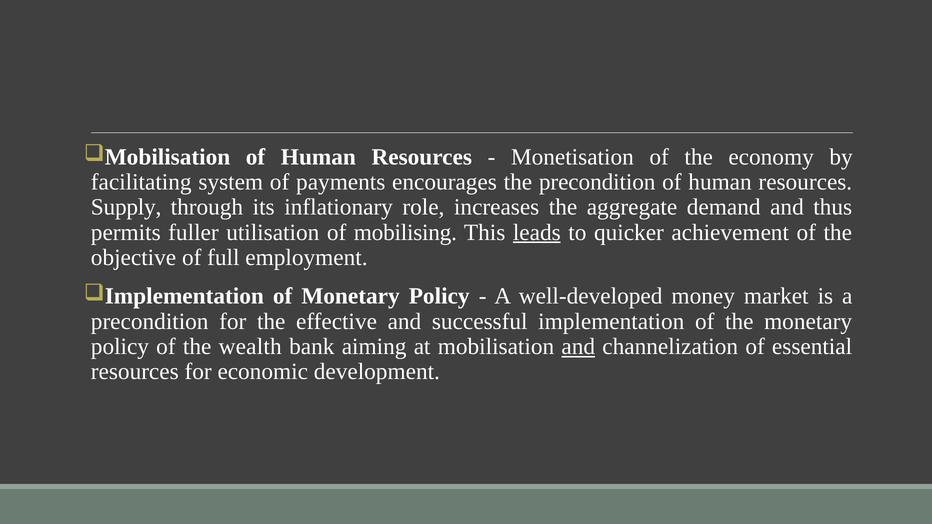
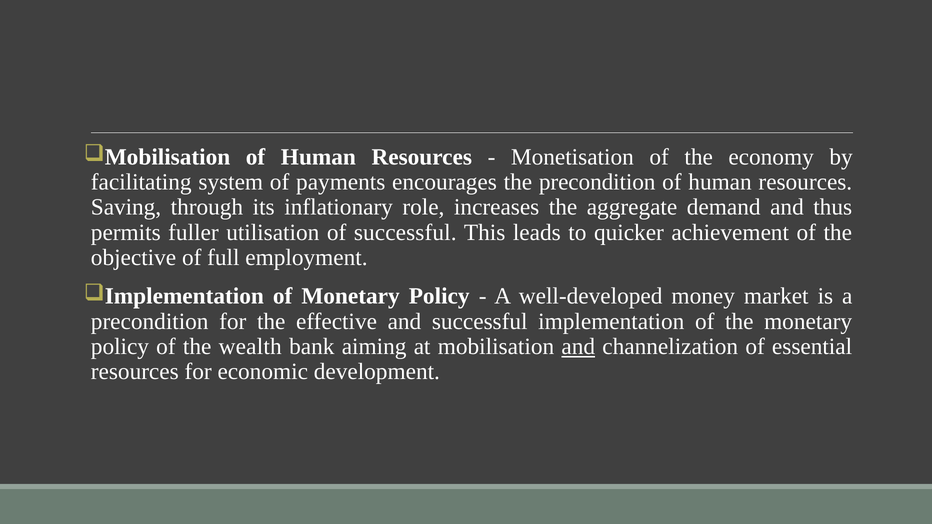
Supply: Supply -> Saving (126, 207)
of mobilising: mobilising -> successful (405, 232)
leads underline: present -> none (537, 232)
